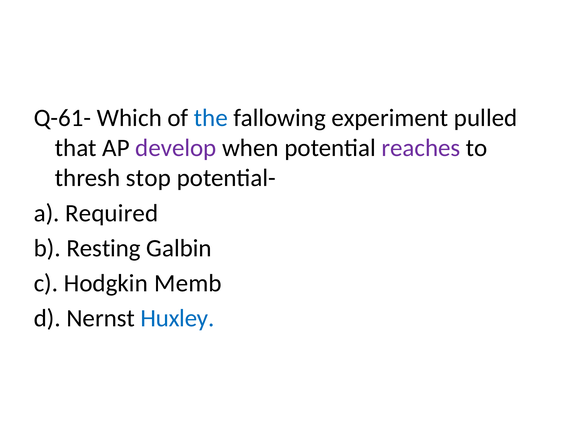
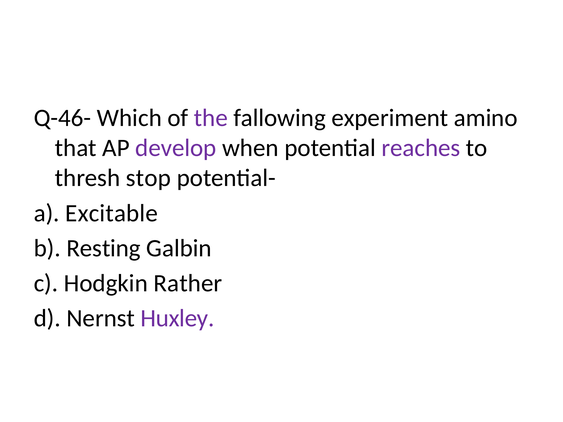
Q-61-: Q-61- -> Q-46- (63, 118)
the colour: blue -> purple (211, 118)
pulled: pulled -> amino (486, 118)
Required: Required -> Excitable (112, 213)
Memb: Memb -> Rather (188, 283)
Huxley colour: blue -> purple (177, 318)
